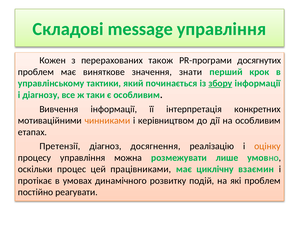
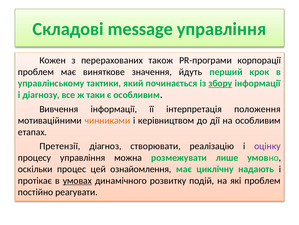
досягнутих: досягнутих -> корпорації (259, 60)
знати: знати -> йдуть (191, 72)
конкретних: конкретних -> положення (257, 109)
досягнення: досягнення -> створювати (156, 146)
оцінку colour: orange -> purple (267, 146)
працівниками: працівниками -> ознайомлення (141, 169)
взаємин: взаємин -> надають (256, 169)
умовах underline: none -> present (77, 180)
